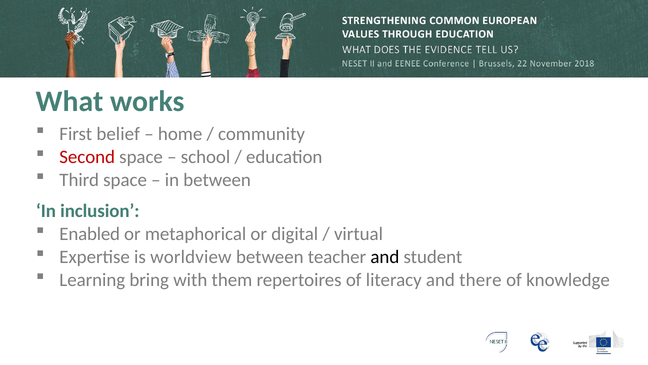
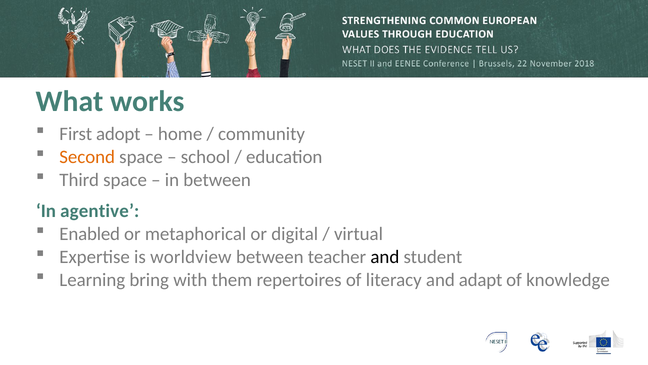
belief: belief -> adopt (118, 134)
Second colour: red -> orange (87, 157)
inclusion: inclusion -> agentive (100, 211)
there: there -> adapt (481, 279)
